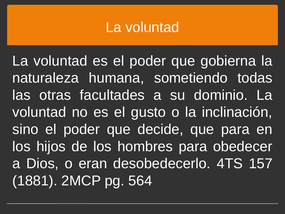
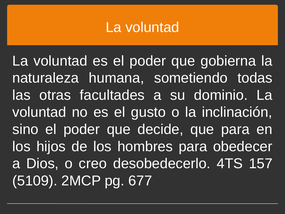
eran: eran -> creo (93, 163)
1881: 1881 -> 5109 (35, 181)
564: 564 -> 677 (140, 181)
